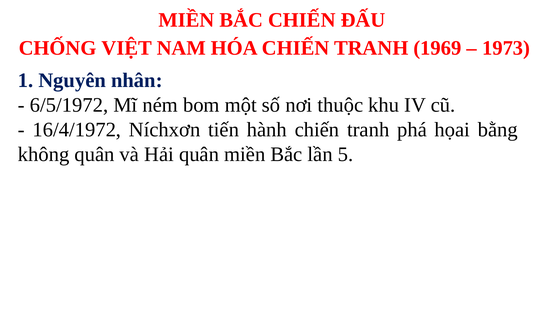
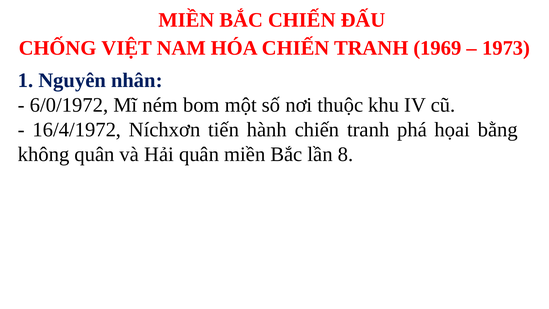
6/5/1972: 6/5/1972 -> 6/0/1972 (69, 105)
5: 5 -> 8 (346, 154)
